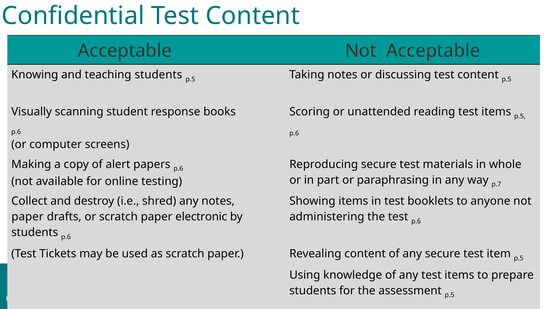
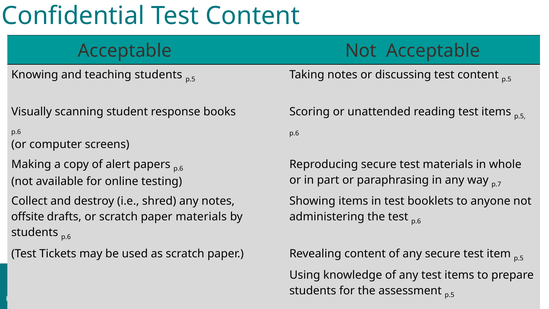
paper: paper -> offsite (28, 217)
paper electronic: electronic -> materials (201, 217)
